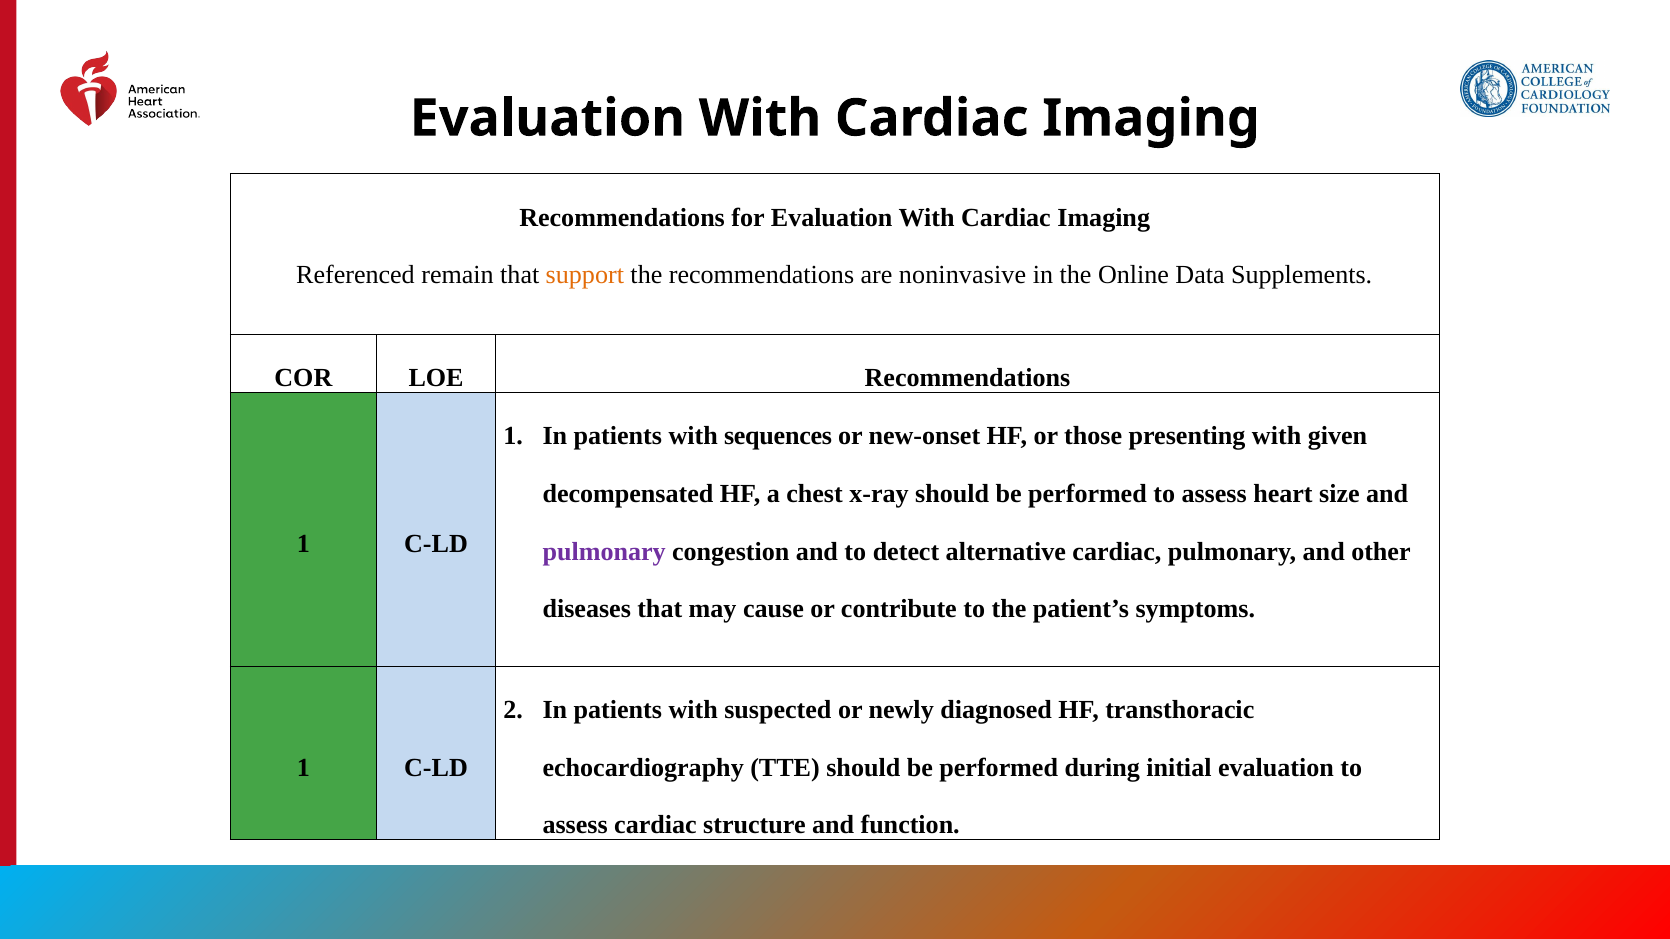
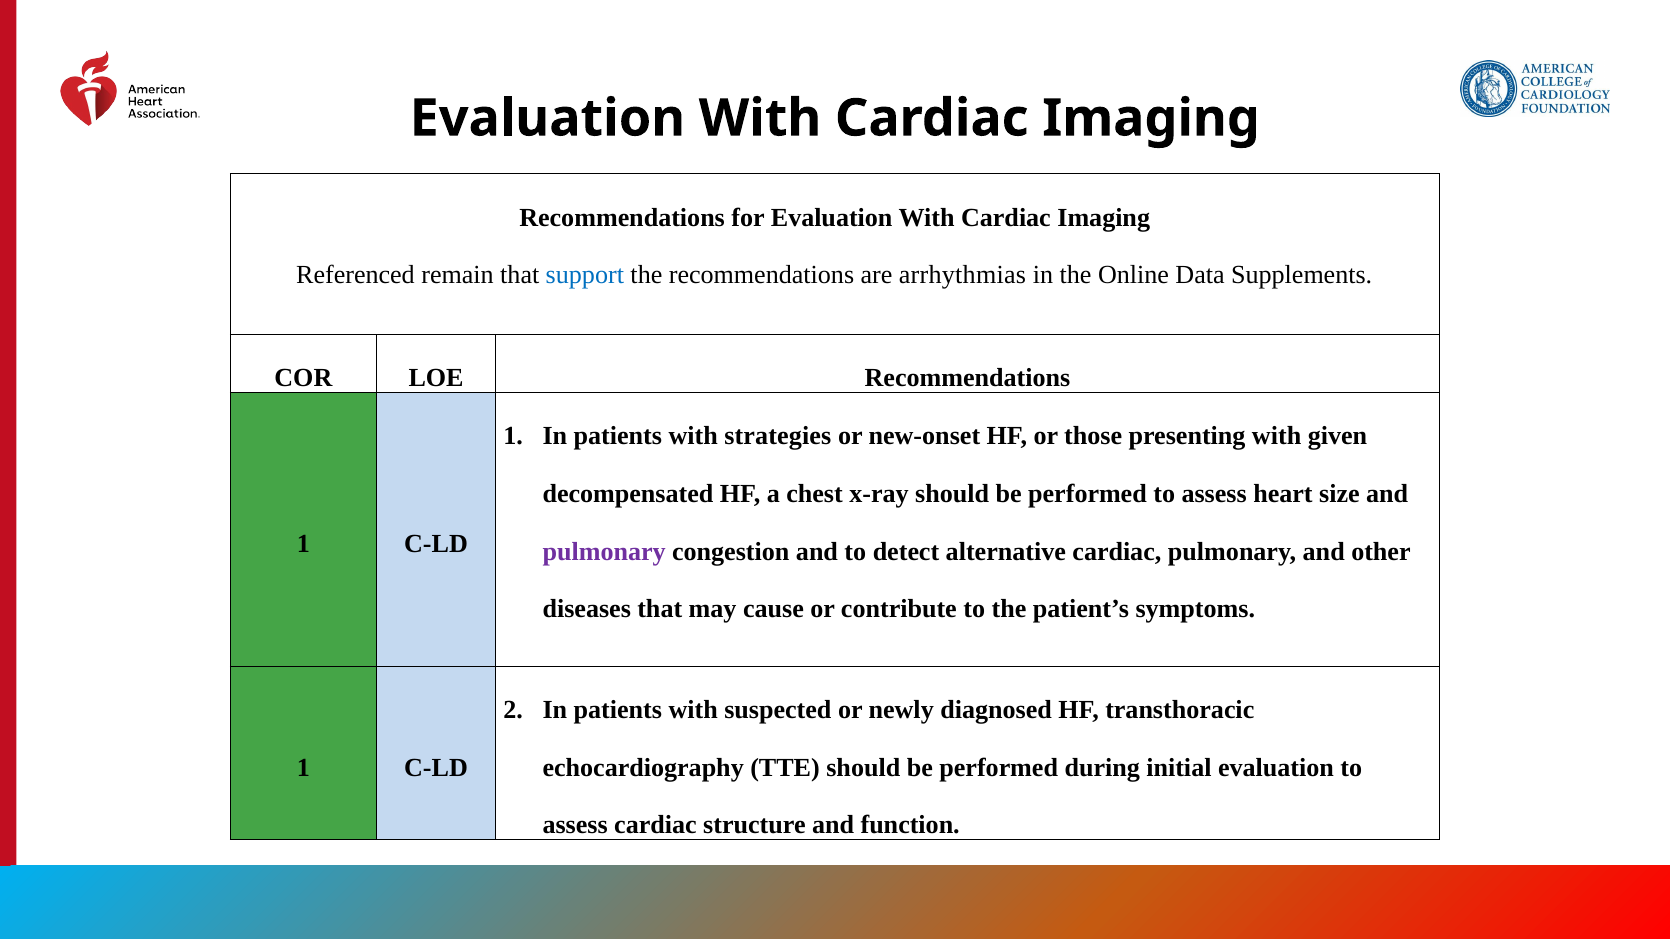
support colour: orange -> blue (585, 275)
noninvasive: noninvasive -> arrhythmias (962, 275)
sequences: sequences -> strategies (778, 436)
